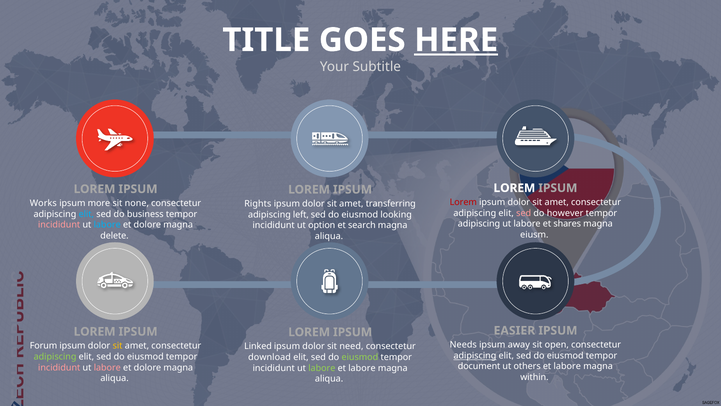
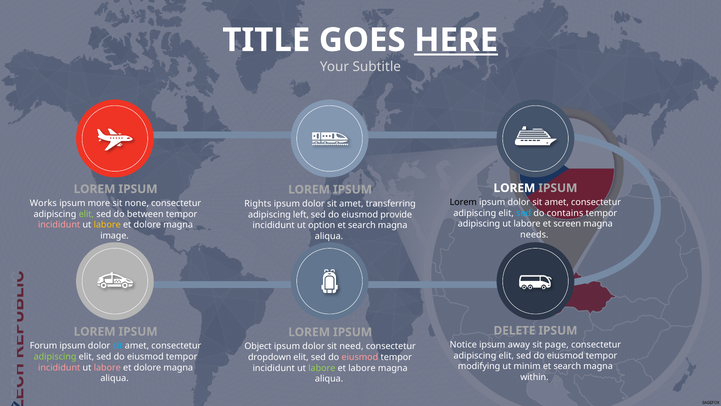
Lorem colour: red -> black (463, 202)
sed colour: pink -> light blue (524, 213)
however: however -> contains (565, 213)
elit colour: light blue -> light green (86, 214)
business: business -> between (145, 214)
looking: looking -> provide (396, 214)
shares: shares -> screen (567, 224)
labore colour: light blue -> yellow (107, 225)
eiusm: eiusm -> needs (534, 234)
delete: delete -> image (114, 236)
EASIER: EASIER -> DELETE (515, 330)
Needs: Needs -> Notice (463, 344)
open: open -> page (557, 344)
sit colour: yellow -> light blue (118, 346)
Linked: Linked -> Object (258, 346)
adipiscing underline: present -> none (475, 355)
download: download -> dropdown (270, 357)
eiusmod colour: light green -> pink (360, 357)
document: document -> modifying (479, 366)
others: others -> minim (527, 366)
labore: labore -> search (567, 366)
